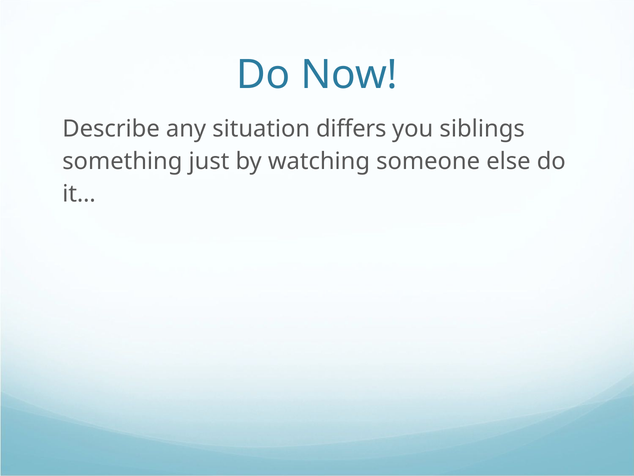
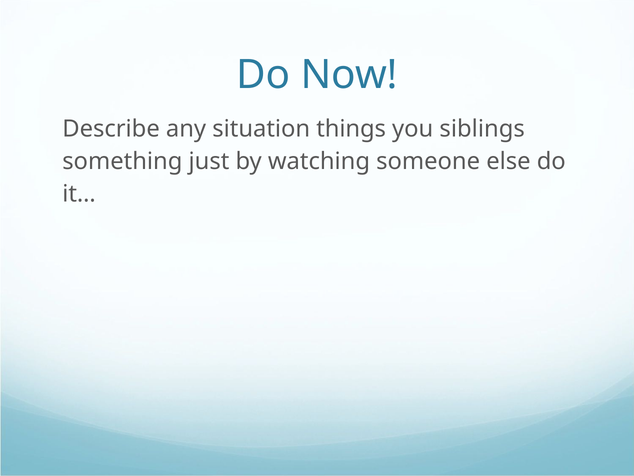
differs: differs -> things (351, 129)
